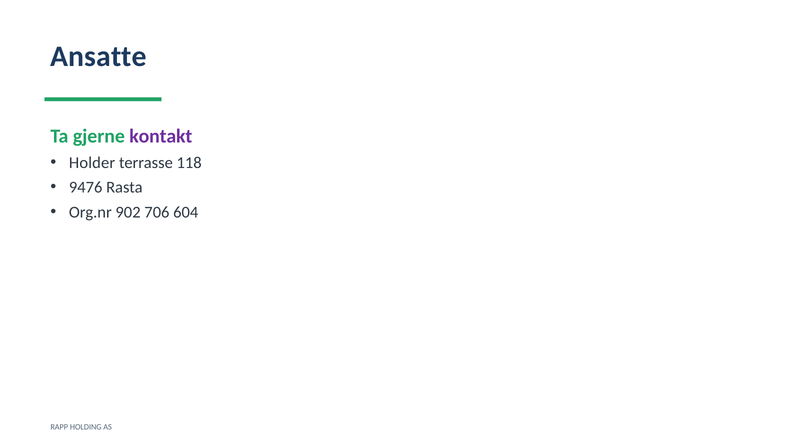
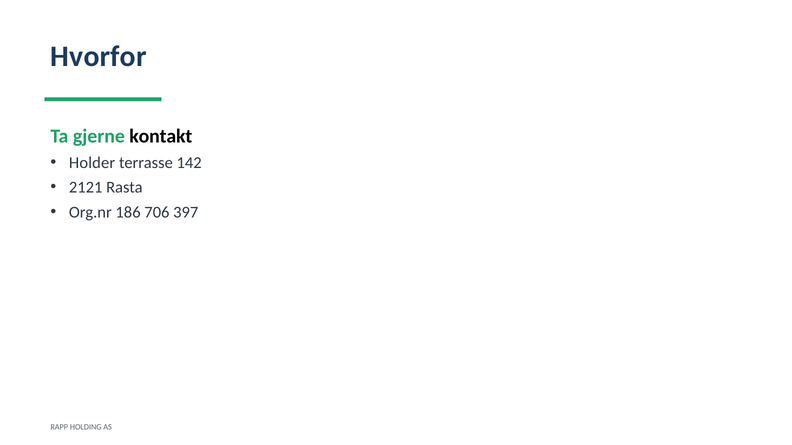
Ansatte: Ansatte -> Hvorfor (98, 57)
kontakt colour: purple -> black (161, 136)
118: 118 -> 142 (189, 163)
9476: 9476 -> 2121 (86, 188)
902: 902 -> 186 (128, 212)
604: 604 -> 397 (186, 212)
